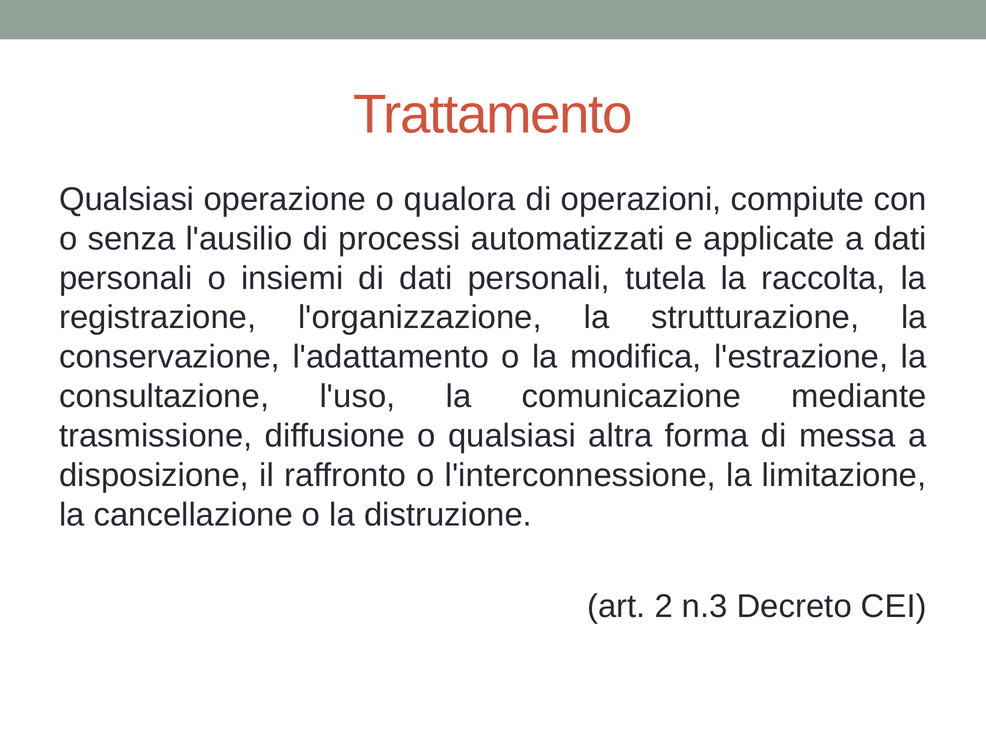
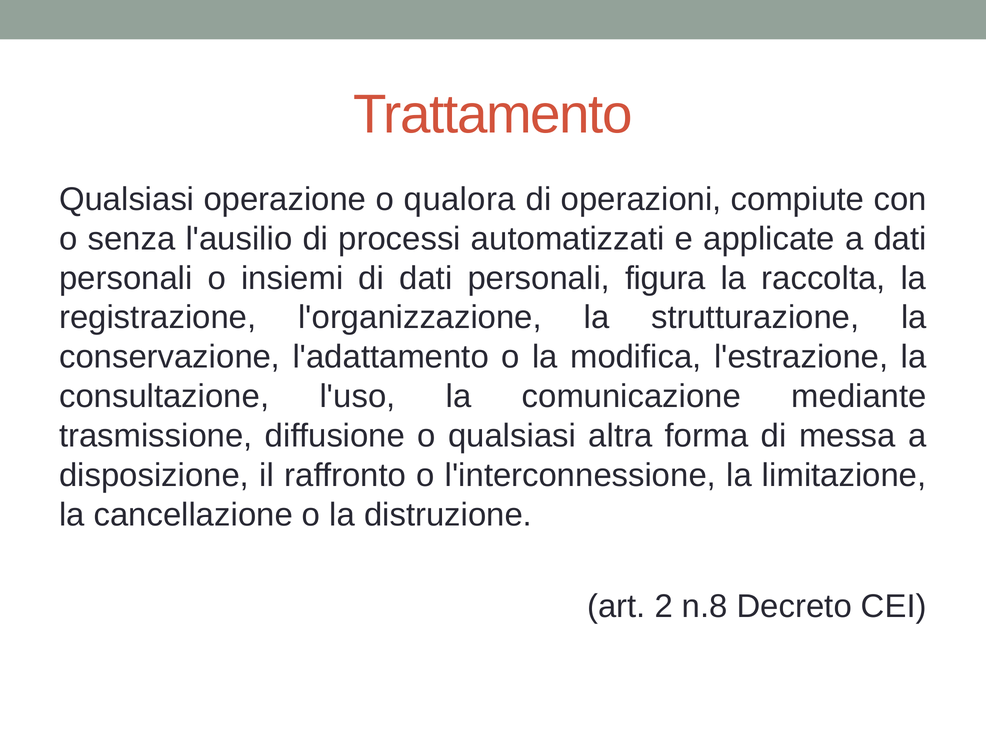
tutela: tutela -> figura (665, 278)
n.3: n.3 -> n.8 (705, 607)
